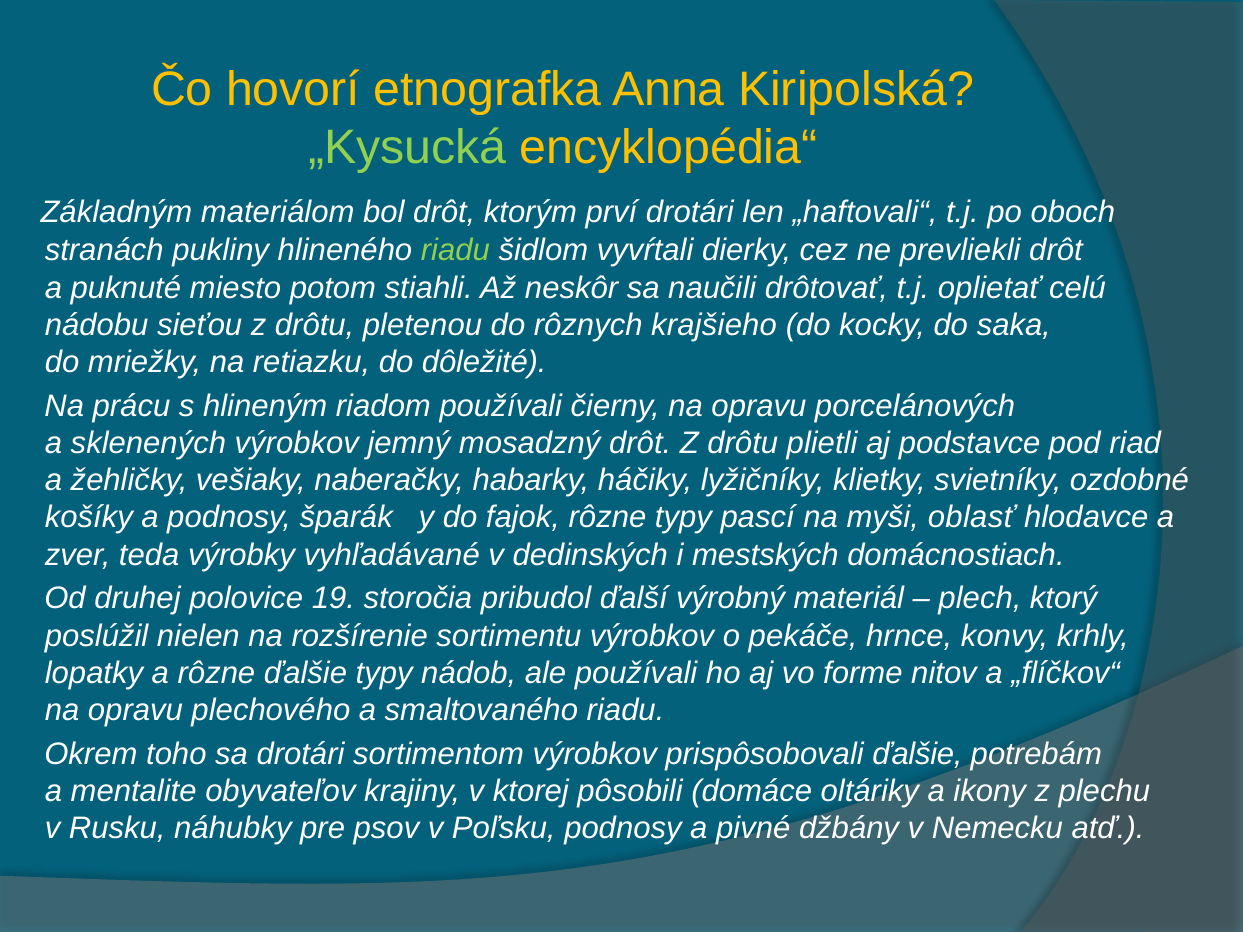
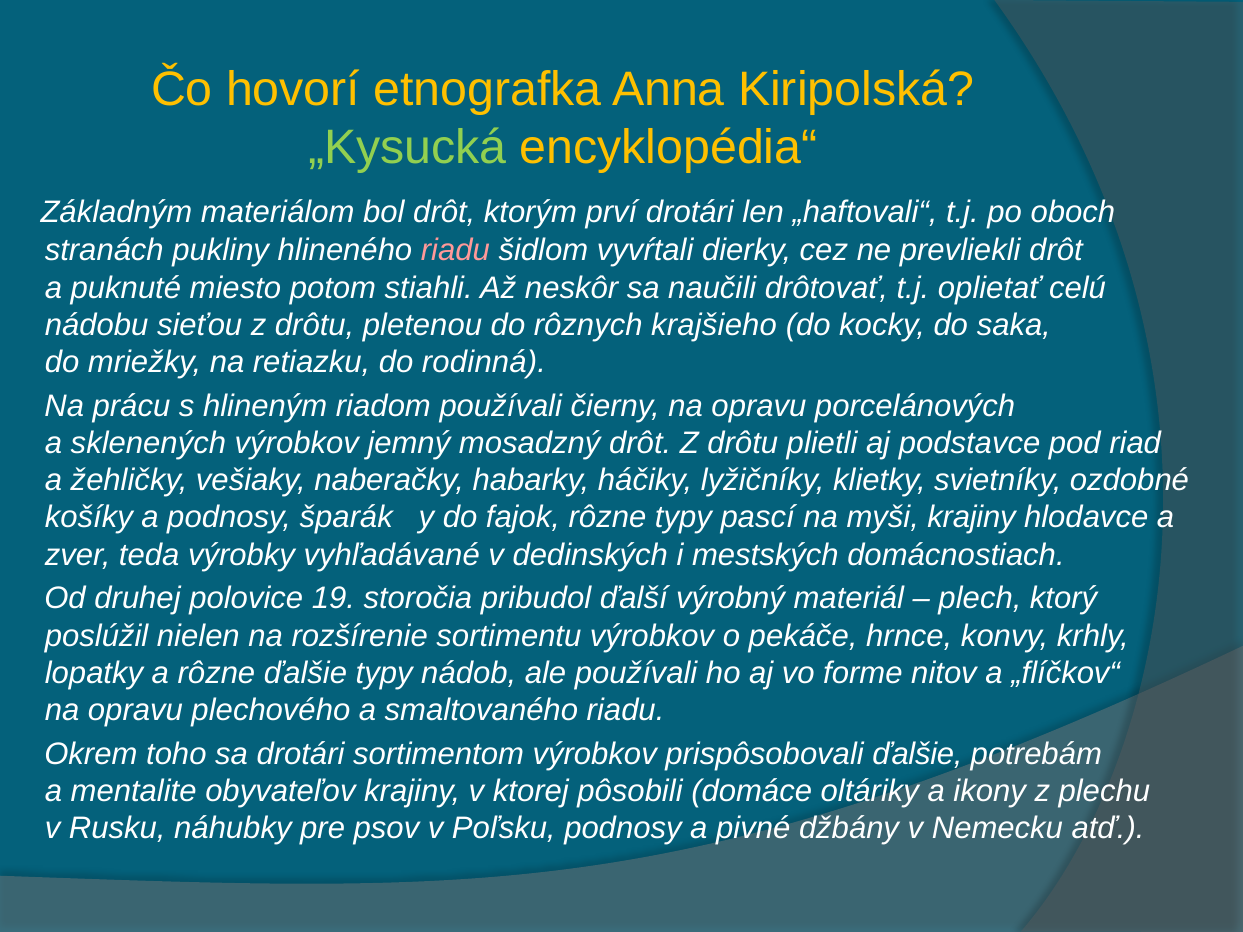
riadu colour: light green -> pink (455, 251)
dôležité: dôležité -> rodinná (484, 362)
myši oblasť: oblasť -> krajiny (972, 518)
